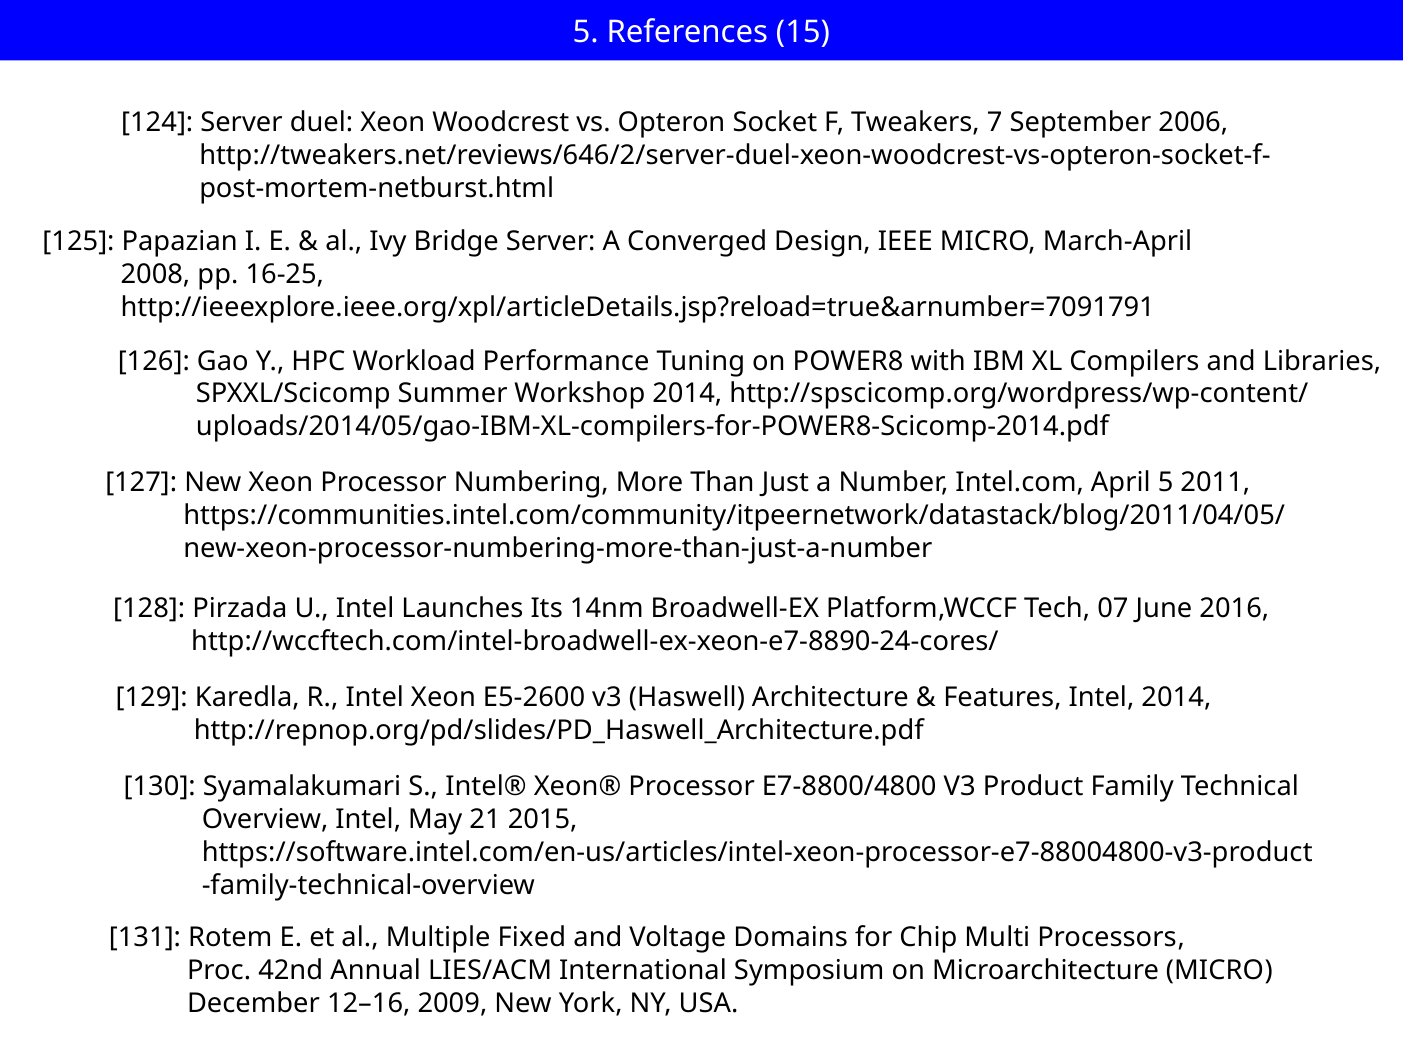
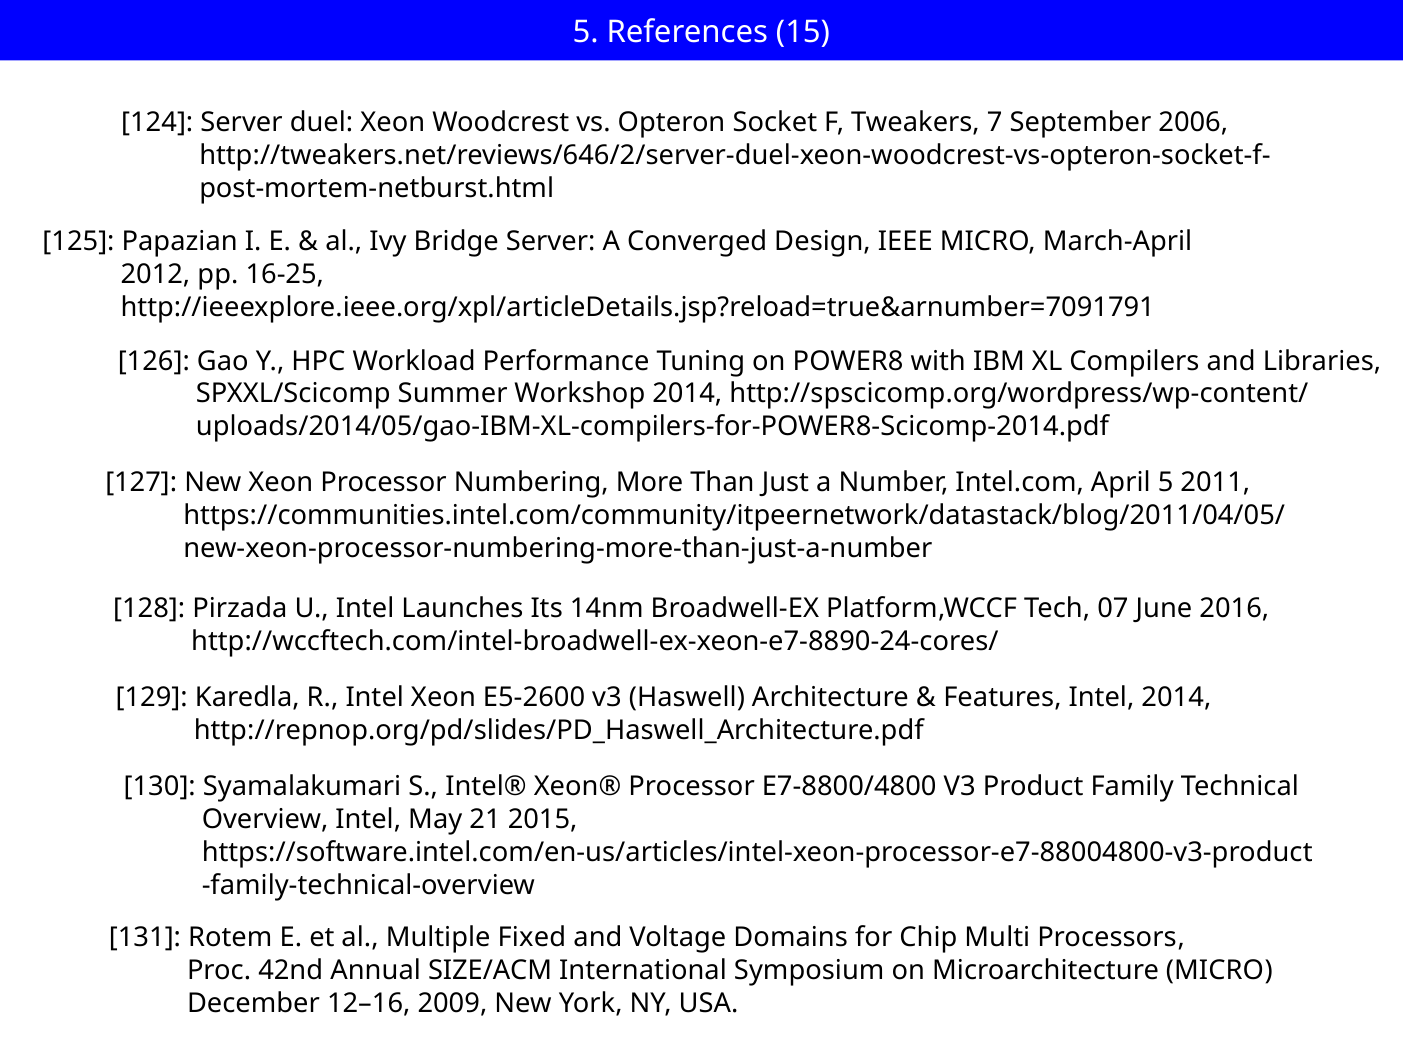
2008: 2008 -> 2012 (155, 274)
LIES/ACM: LIES/ACM -> SIZE/ACM (490, 970)
